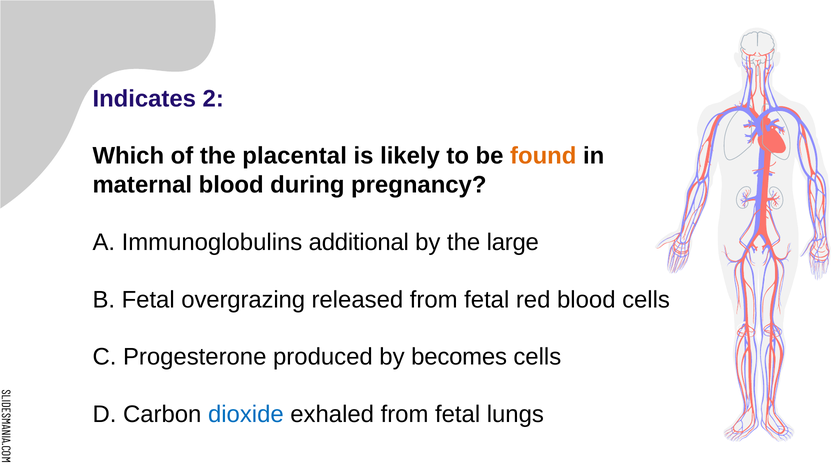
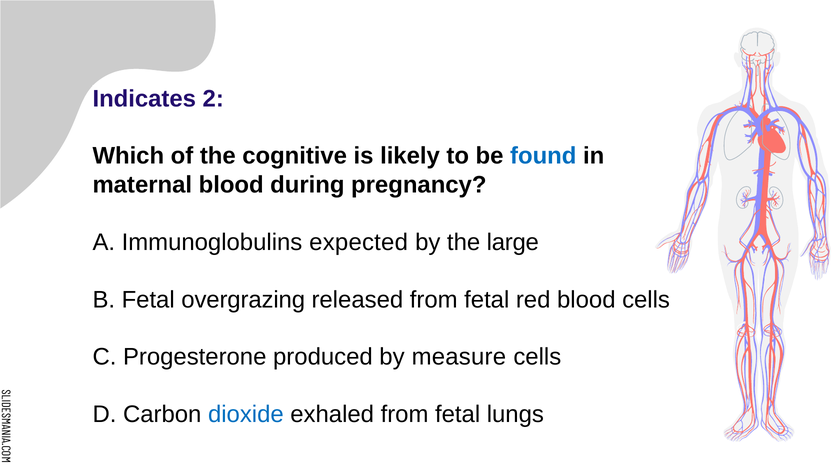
placental: placental -> cognitive (295, 156)
found colour: orange -> blue (543, 156)
additional: additional -> expected (359, 242)
becomes: becomes -> measure (459, 357)
